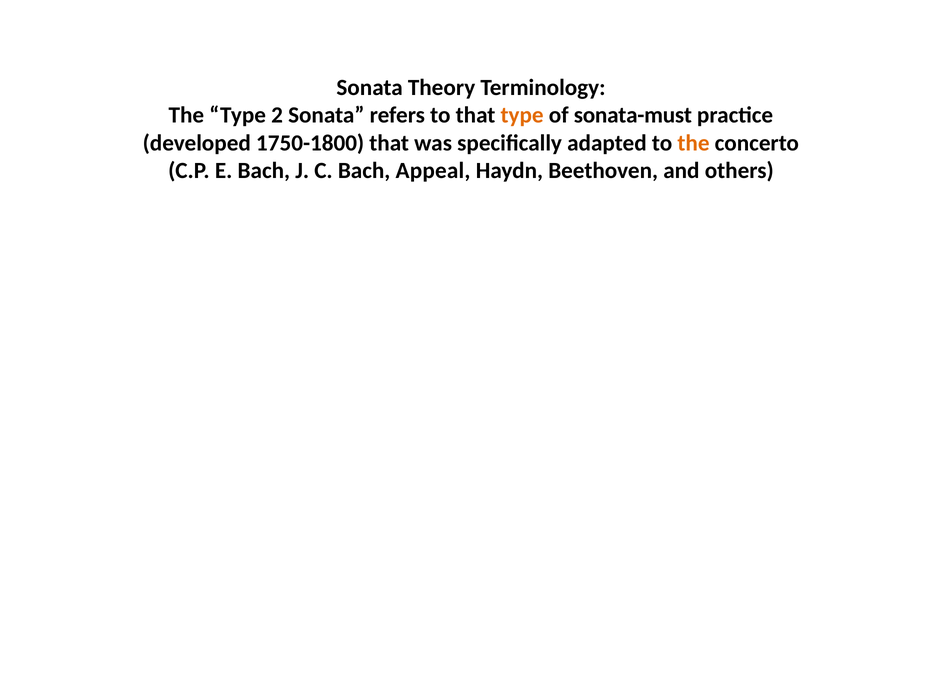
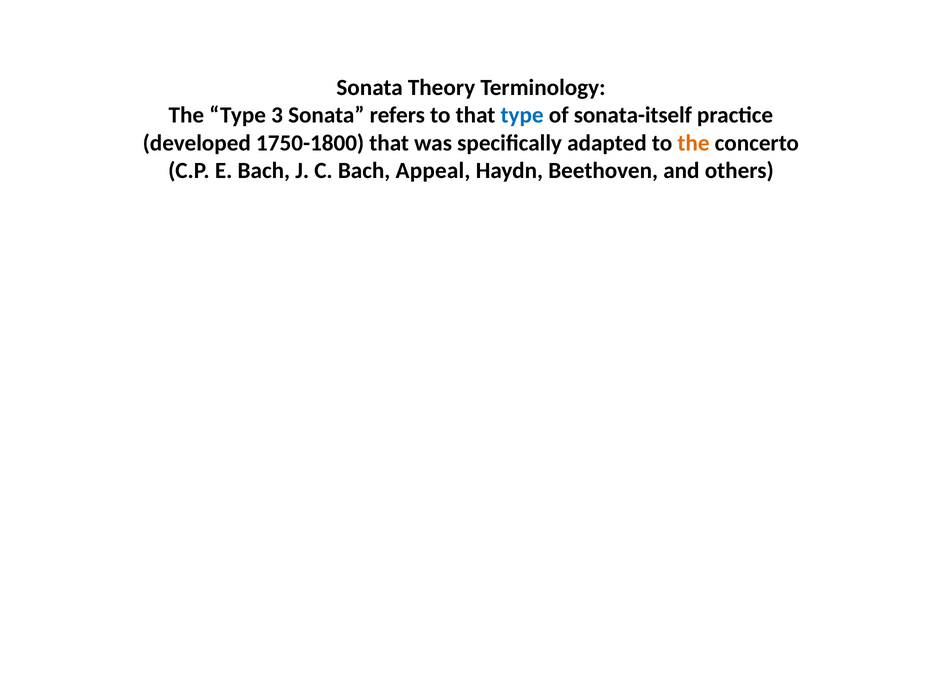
2: 2 -> 3 (277, 115)
type colour: orange -> blue (522, 115)
sonata-must: sonata-must -> sonata-itself (633, 115)
